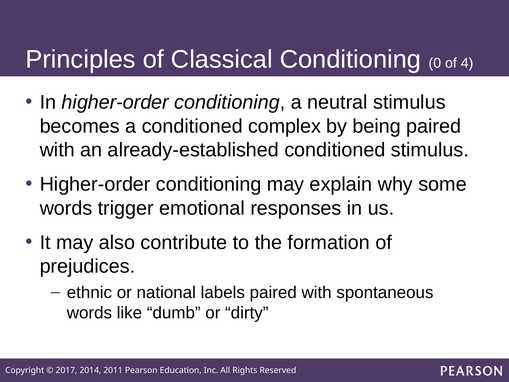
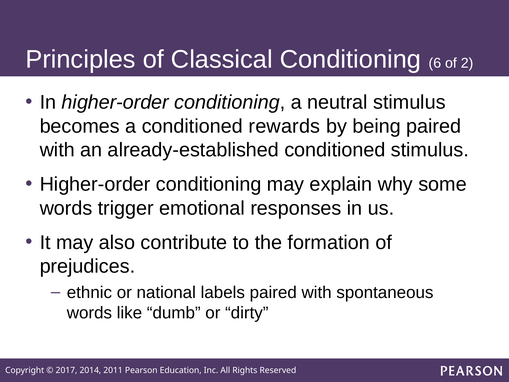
0: 0 -> 6 (435, 63)
4: 4 -> 2 (467, 63)
complex: complex -> rewards (284, 126)
